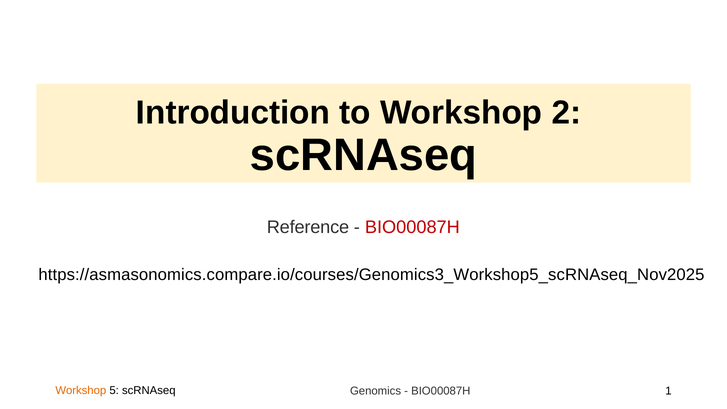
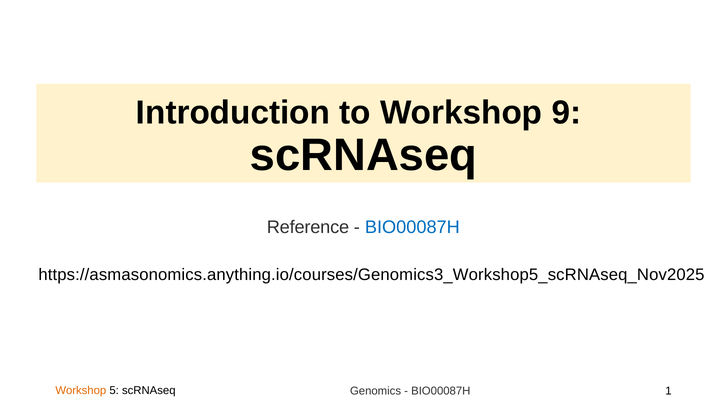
2: 2 -> 9 (566, 113)
BIO00087H colour: red -> blue (412, 227)
https://asmasonomics.compare.io/courses/Genomics3_Workshop5_scRNAseq_Nov2025: https://asmasonomics.compare.io/courses/Genomics3_Workshop5_scRNAseq_Nov2025 -> https://asmasonomics.anything.io/courses/Genomics3_Workshop5_scRNAseq_Nov2025 (371, 275)
